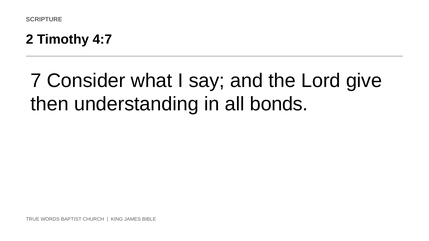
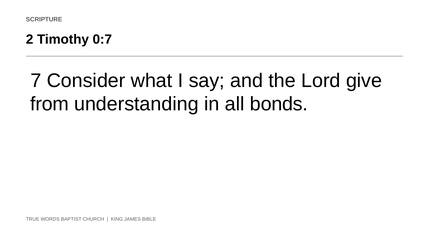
4:7: 4:7 -> 0:7 (102, 39)
then: then -> from (50, 104)
